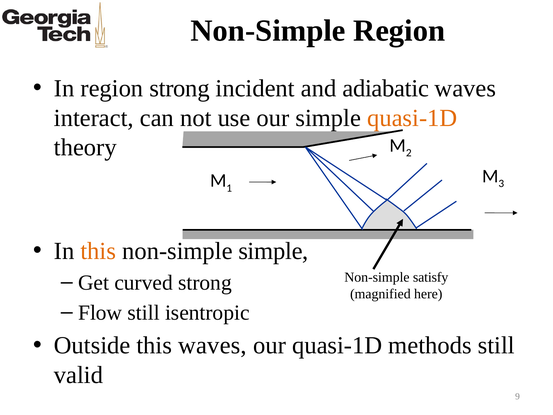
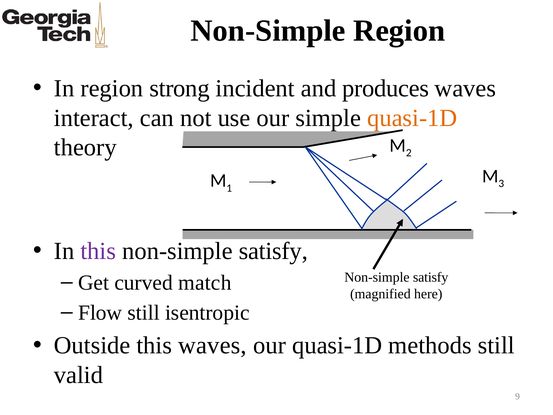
adiabatic: adiabatic -> produces (386, 88)
this colour: orange -> purple (98, 251)
simple: simple -> satisfy (273, 251)
curved strong: strong -> match (205, 282)
